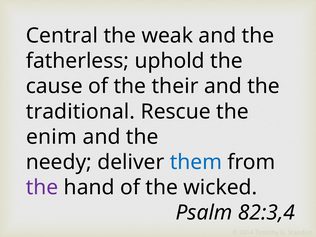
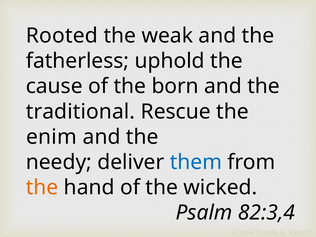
Central: Central -> Rooted (62, 36)
their: their -> born (175, 86)
the colour: purple -> orange (42, 187)
